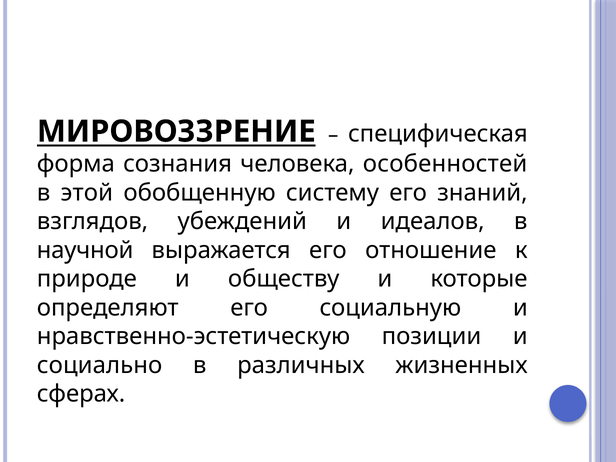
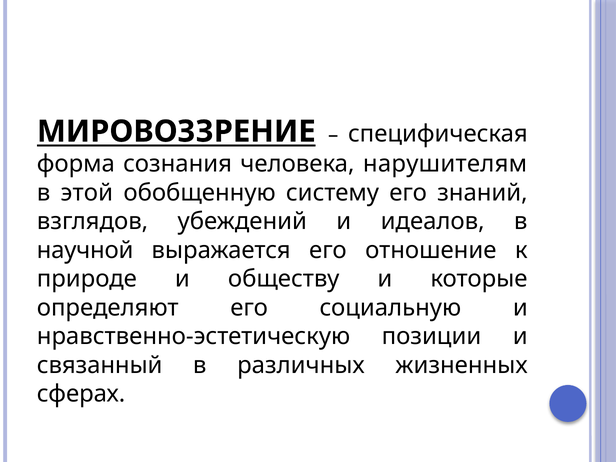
особенностей: особенностей -> нарушителям (445, 164)
социально: социально -> связанный (100, 365)
